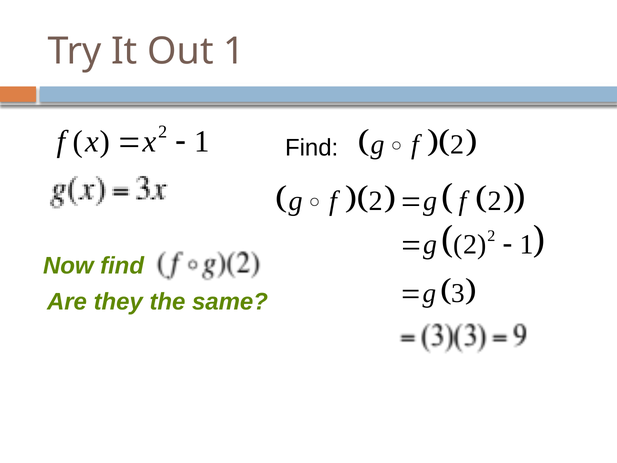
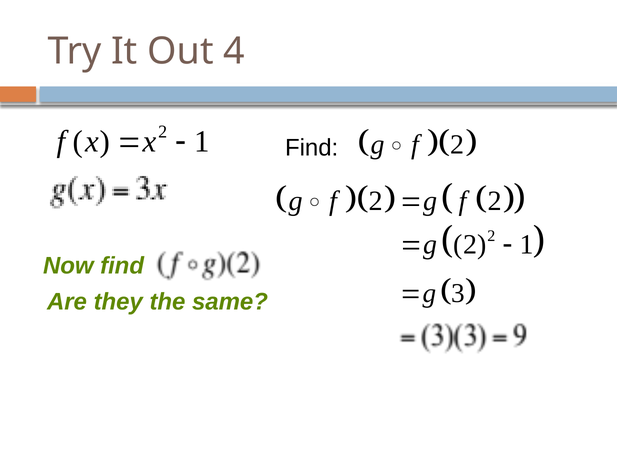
Out 1: 1 -> 4 (234, 51)
